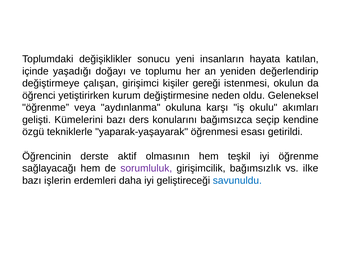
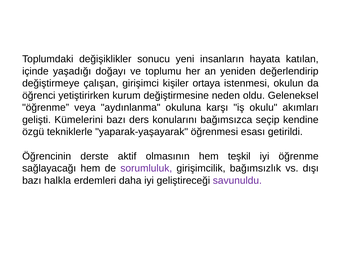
gereği: gereği -> ortaya (206, 83)
ilke: ilke -> dışı (311, 168)
işlerin: işlerin -> halkla (58, 180)
savunuldu colour: blue -> purple (237, 180)
